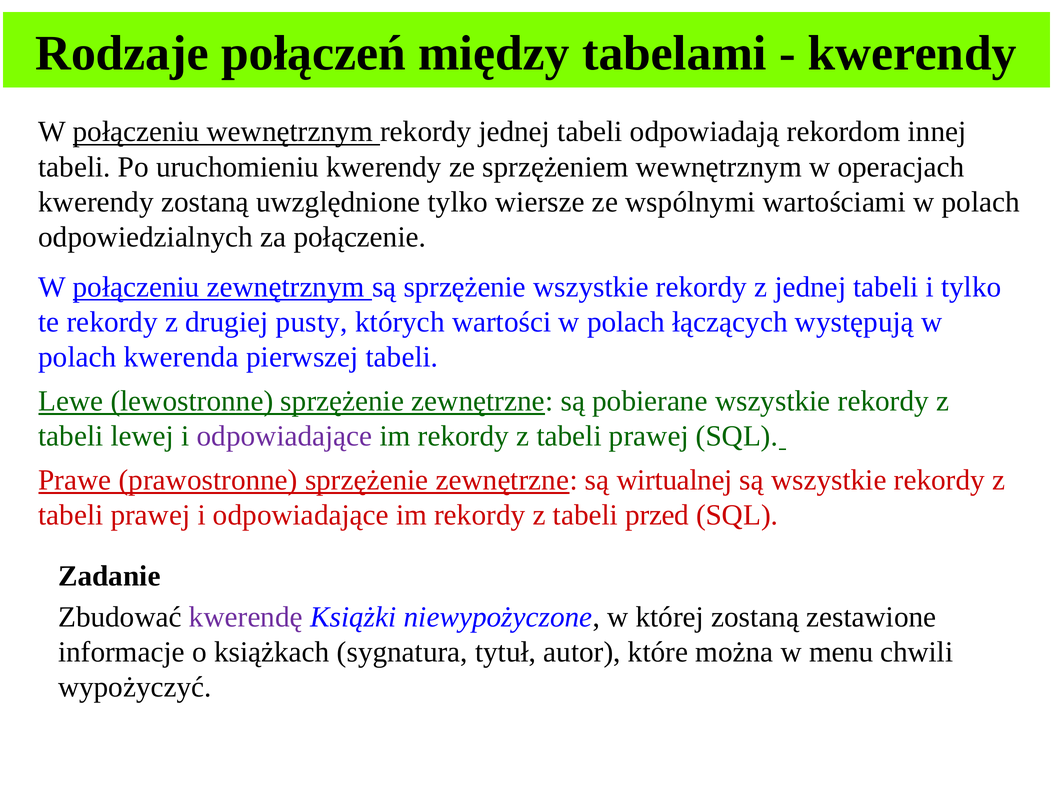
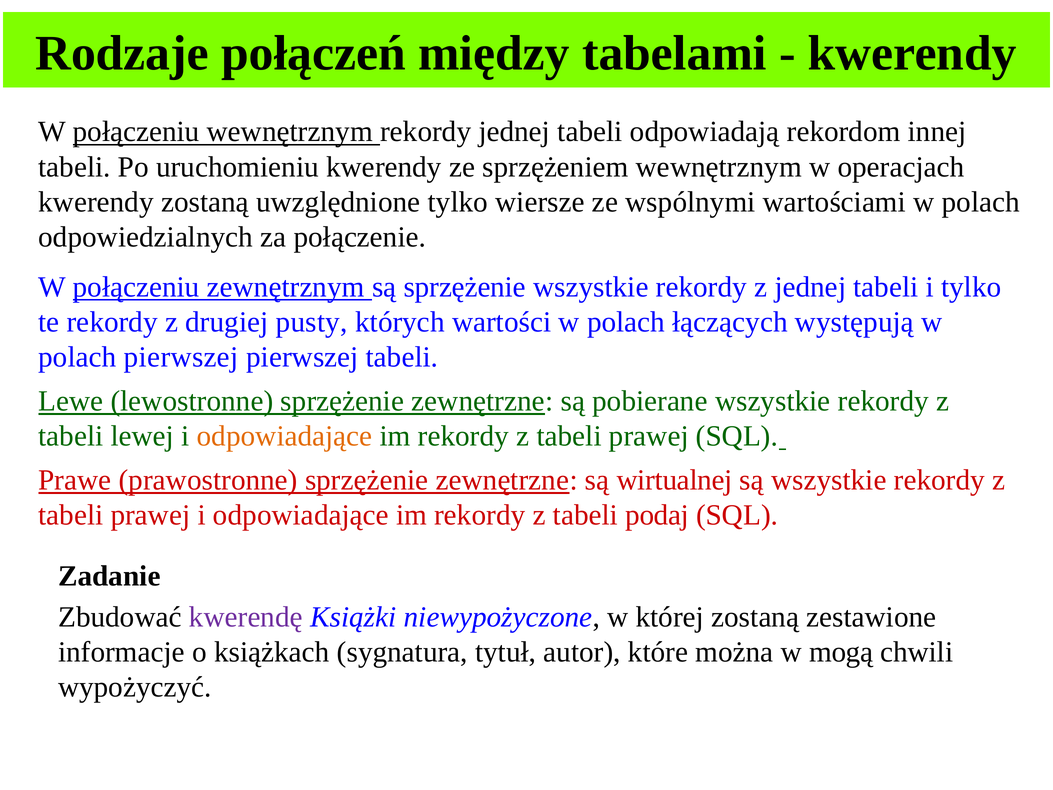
polach kwerenda: kwerenda -> pierwszej (181, 357)
odpowiadające colour: purple -> orange (285, 436)
przed: przed -> podaj (657, 515)
menu: menu -> mogą (841, 652)
